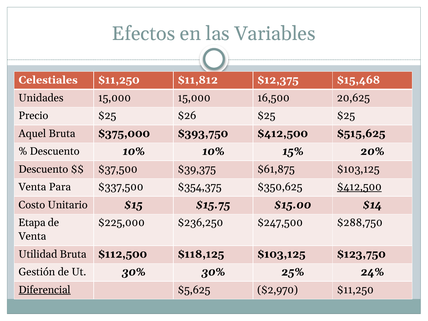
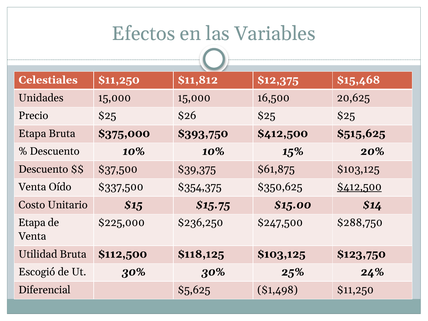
Aquel: Aquel -> Etapa (32, 134)
Para: Para -> Oído (60, 187)
Gestión: Gestión -> Escogió (37, 272)
Diferencial underline: present -> none (45, 290)
$2,970: $2,970 -> $1,498 (278, 290)
